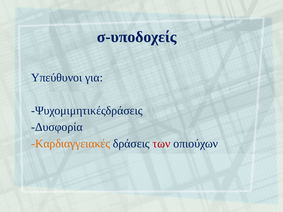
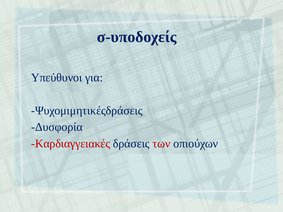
Καρδιαγγειακές colour: orange -> red (71, 144)
